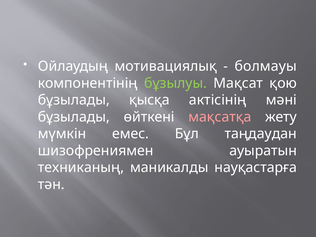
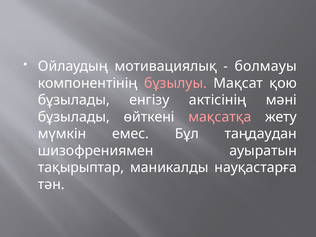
бұзылуы colour: light green -> pink (176, 83)
қысқа: қысқа -> енгізу (149, 100)
техниканың: техниканың -> тақырыптар (81, 167)
